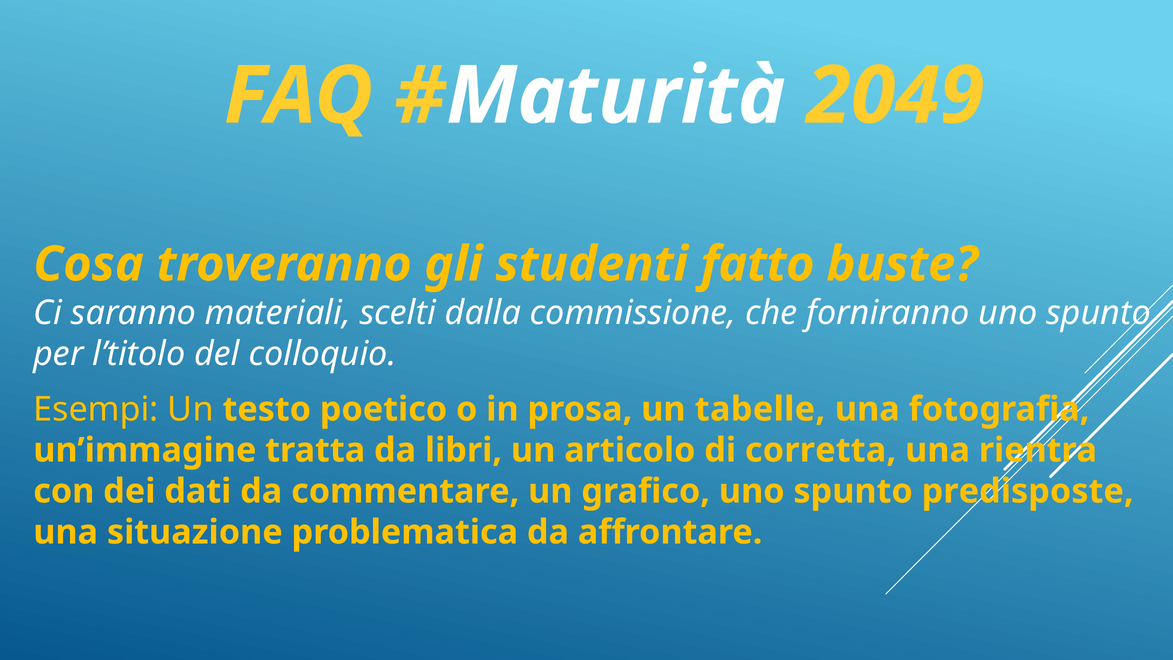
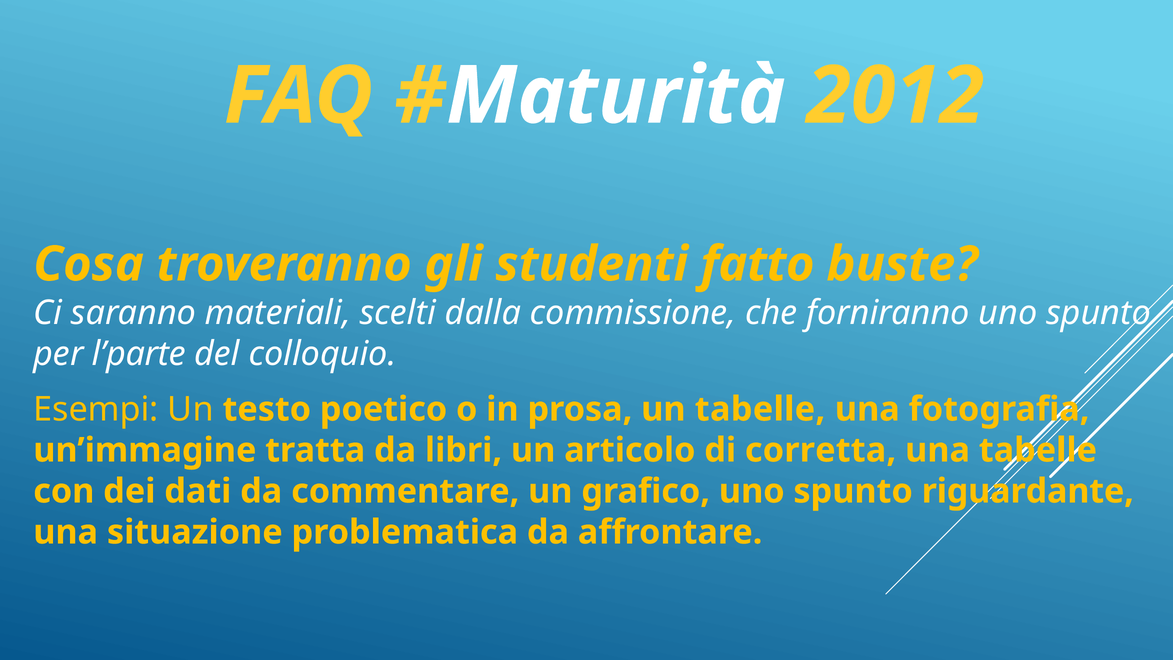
2049: 2049 -> 2012 (895, 96)
l’titolo: l’titolo -> l’parte (139, 354)
una rientra: rientra -> tabelle (1038, 450)
predisposte: predisposte -> riguardante (1028, 491)
